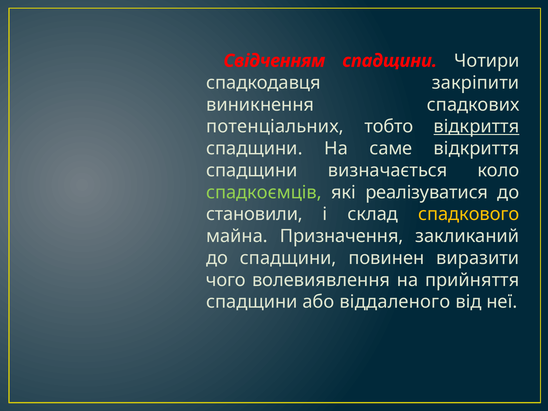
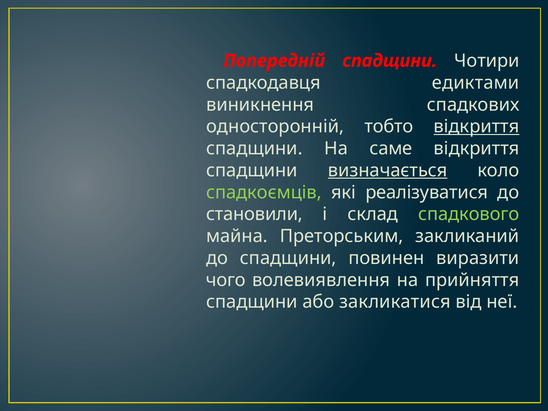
Свідченням: Свідченням -> Попередній (274, 61)
закріпити: закріпити -> едиктами (476, 83)
потенціальних: потенціальних -> односторонній (275, 127)
визначається underline: none -> present (388, 170)
спадкового colour: yellow -> light green (469, 214)
Призначення: Призначення -> Преторським (342, 236)
віддаленого: віддаленого -> закликатися (395, 302)
